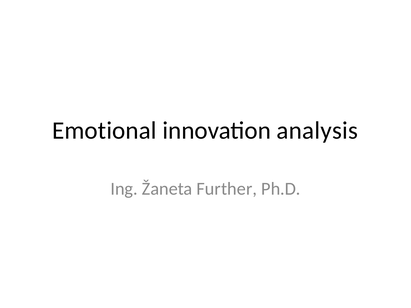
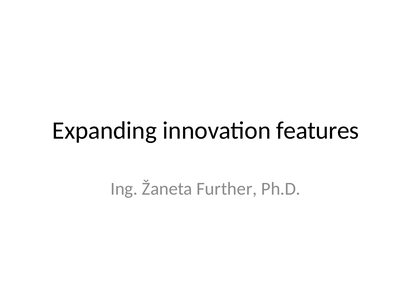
Emotional: Emotional -> Expanding (105, 131)
analysis: analysis -> features (318, 131)
